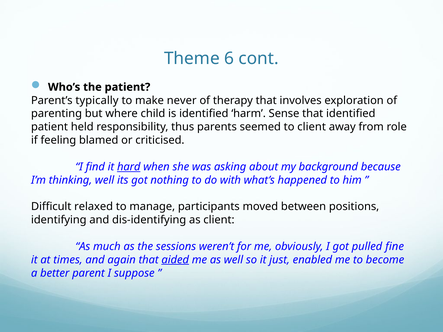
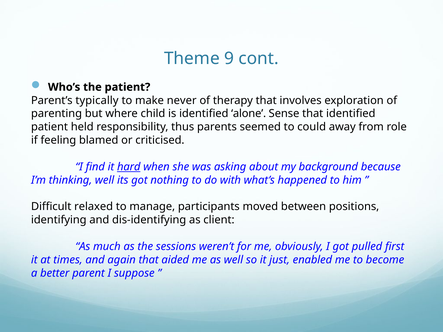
6: 6 -> 9 (229, 59)
harm: harm -> alone (249, 114)
to client: client -> could (312, 127)
fine: fine -> first (395, 247)
aided underline: present -> none (175, 260)
